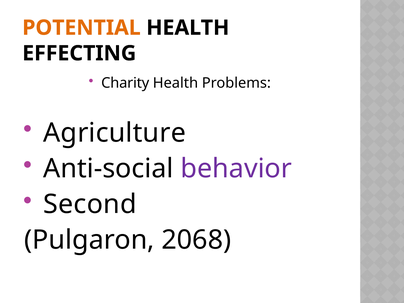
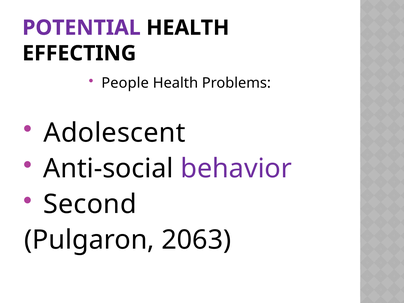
POTENTIAL colour: orange -> purple (81, 28)
Charity: Charity -> People (125, 83)
Agriculture: Agriculture -> Adolescent (115, 133)
2068: 2068 -> 2063 (196, 240)
